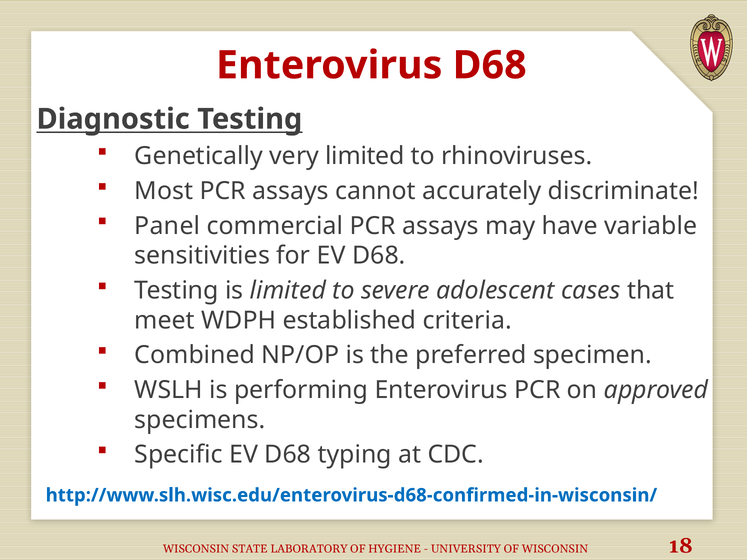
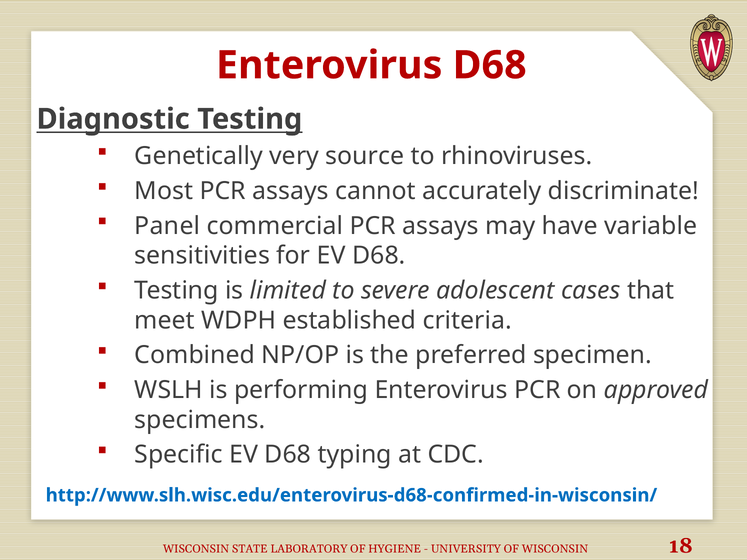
very limited: limited -> source (365, 156)
